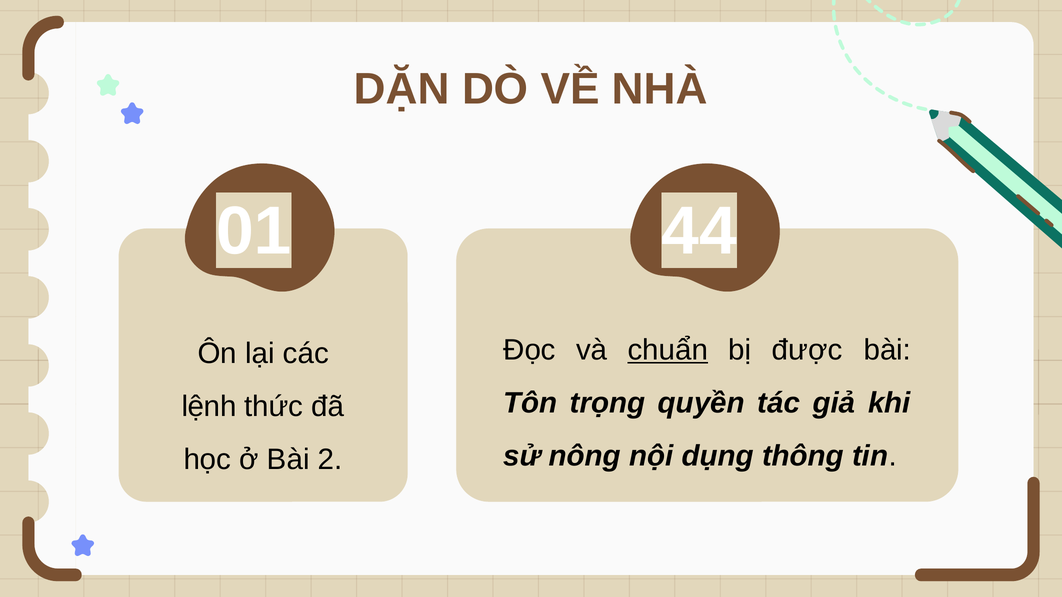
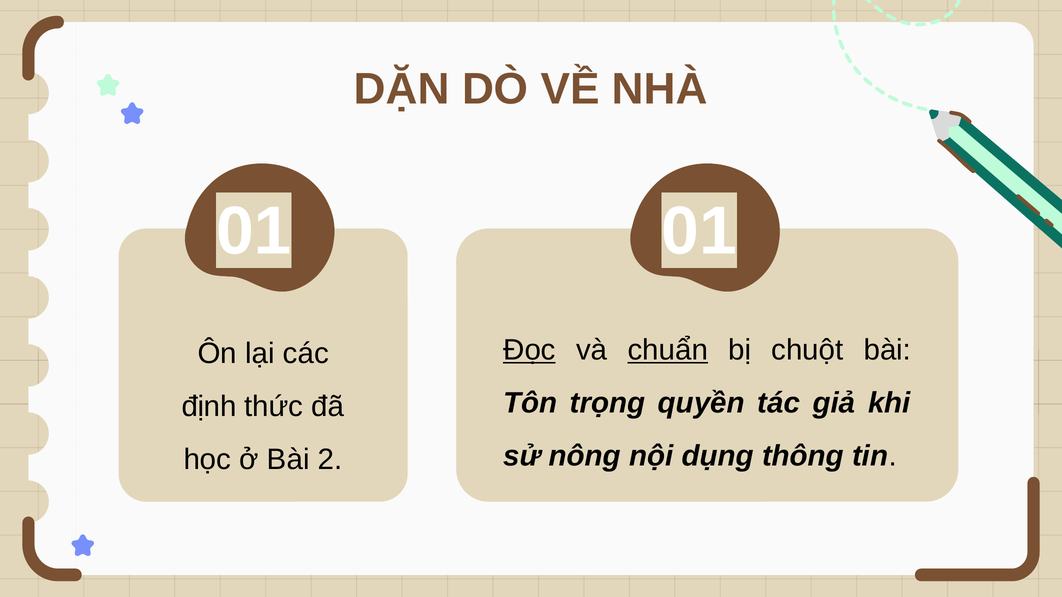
01 44: 44 -> 01 (699, 231)
Đọc underline: none -> present (529, 350)
được: được -> chuột (807, 350)
lệnh: lệnh -> định (209, 407)
